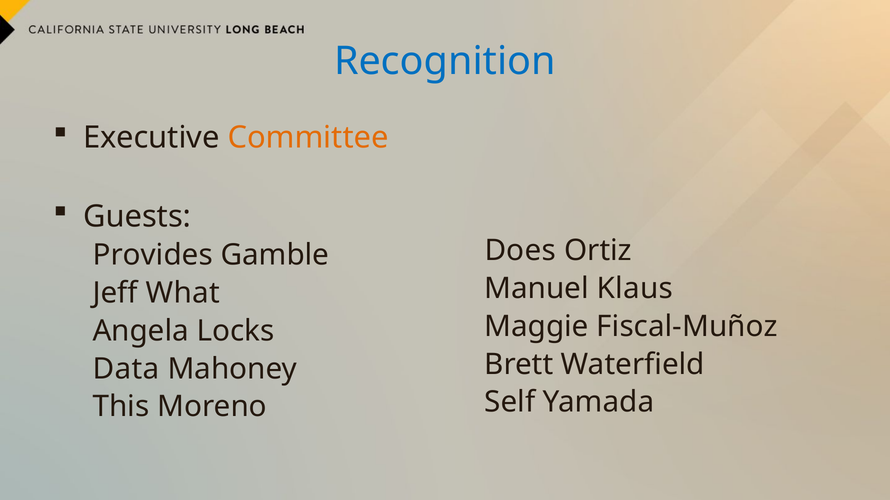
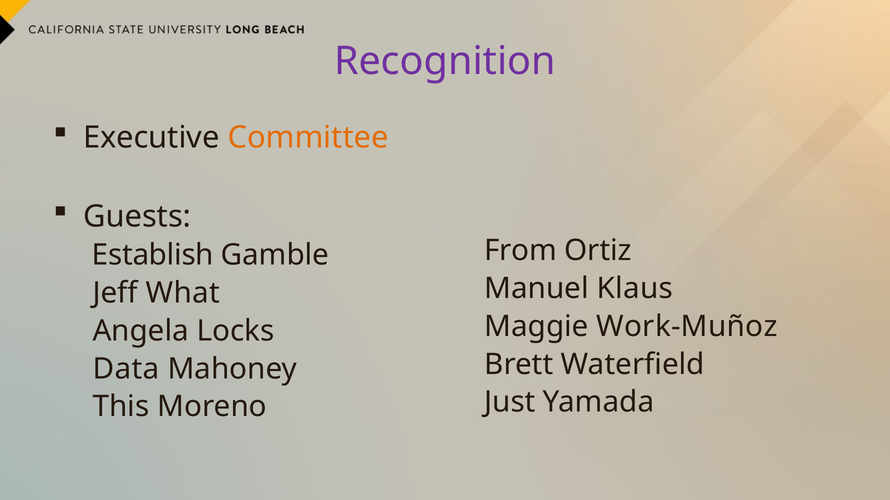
Recognition colour: blue -> purple (445, 61)
Does: Does -> From (521, 251)
Provides: Provides -> Establish (153, 255)
Fiscal-Muñoz: Fiscal-Muñoz -> Work-Muñoz (687, 327)
Self: Self -> Just (510, 403)
